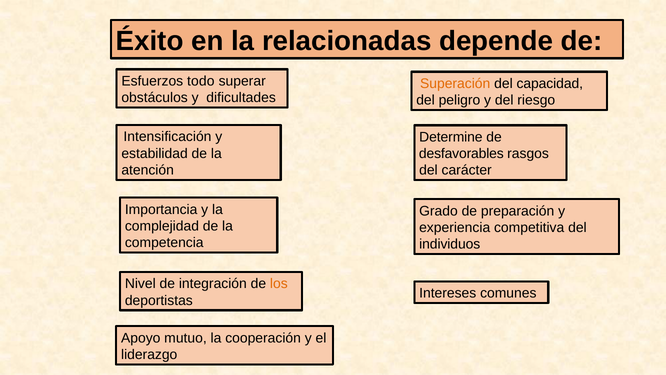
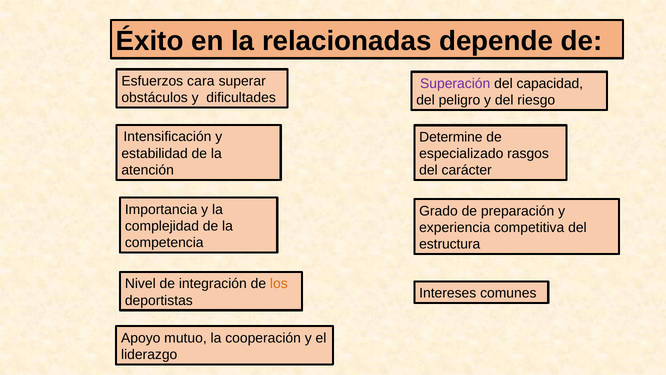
todo: todo -> cara (201, 81)
Superación colour: orange -> purple (455, 83)
desfavorables: desfavorables -> especializado (461, 154)
individuos: individuos -> estructura (450, 244)
